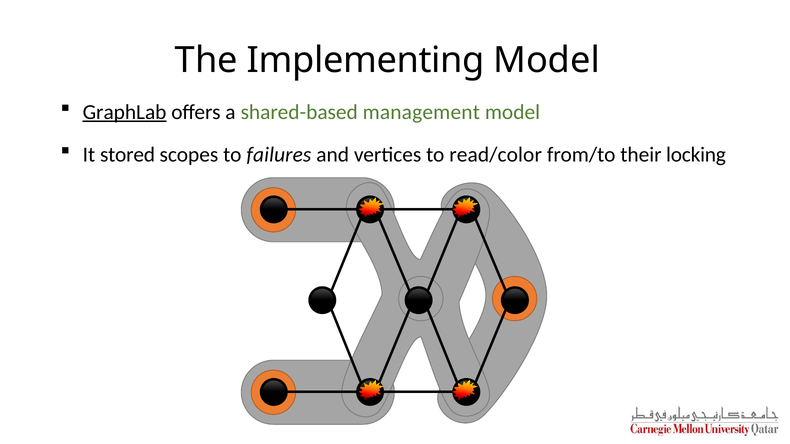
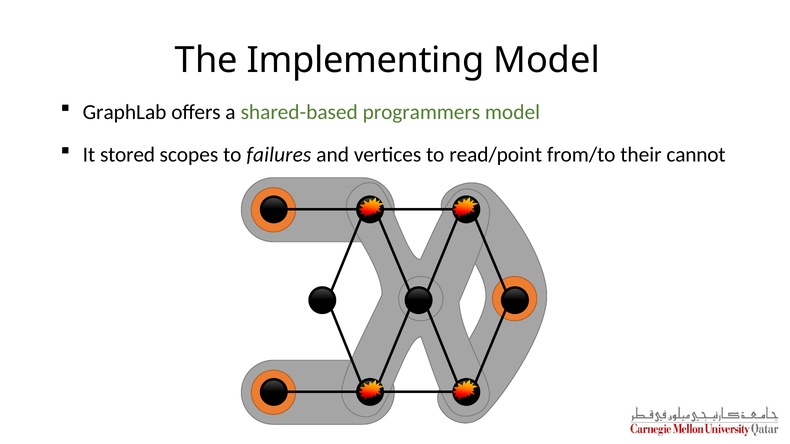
GraphLab underline: present -> none (125, 112)
management: management -> programmers (421, 112)
read/color: read/color -> read/point (496, 155)
locking: locking -> cannot (696, 155)
